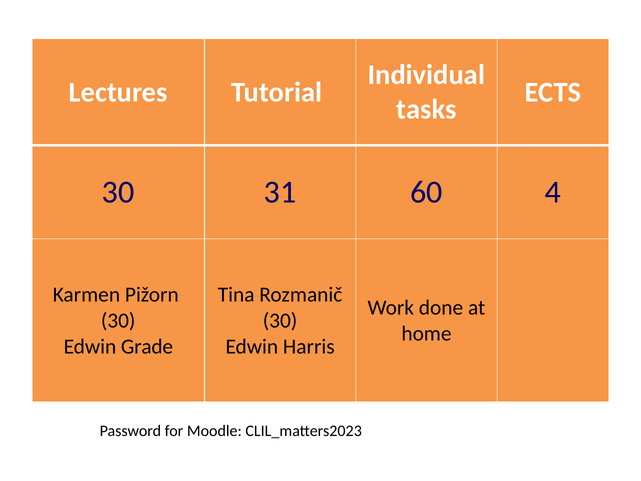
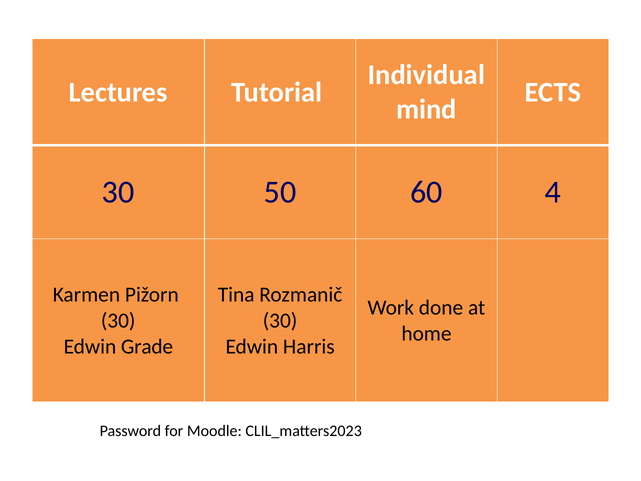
tasks: tasks -> mind (427, 109)
31: 31 -> 50 (280, 192)
